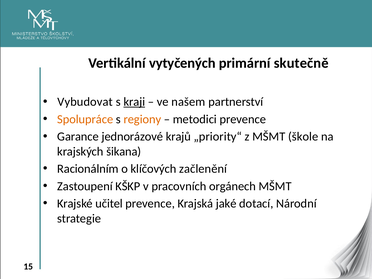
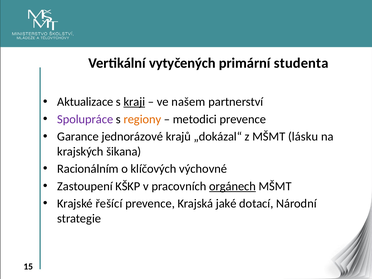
skutečně: skutečně -> studenta (301, 63)
Vybudovat: Vybudovat -> Aktualizace (85, 102)
Spolupráce colour: orange -> purple (85, 119)
„priority“: „priority“ -> „dokázal“ (218, 137)
škole: škole -> lásku (303, 137)
začlenění: začlenění -> výchovné (203, 169)
orgánech underline: none -> present (233, 186)
učitel: učitel -> řešící (109, 204)
